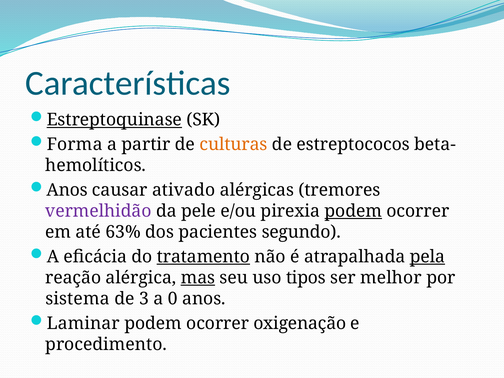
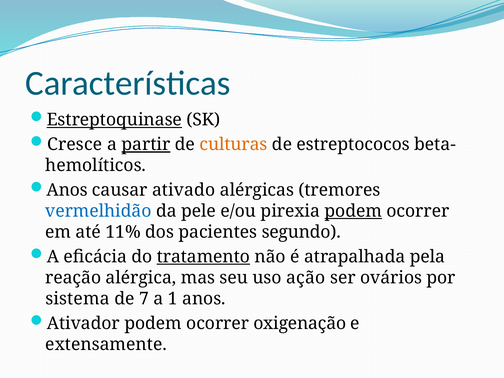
Forma: Forma -> Cresce (75, 144)
partir underline: none -> present (146, 144)
vermelhidão colour: purple -> blue (98, 211)
63%: 63% -> 11% (123, 232)
pela underline: present -> none (427, 257)
mas underline: present -> none (198, 278)
tipos: tipos -> ação (306, 278)
melhor: melhor -> ovários (391, 278)
3: 3 -> 7 (144, 299)
0: 0 -> 1 (173, 299)
Laminar: Laminar -> Ativador (83, 323)
procedimento: procedimento -> extensamente (106, 344)
